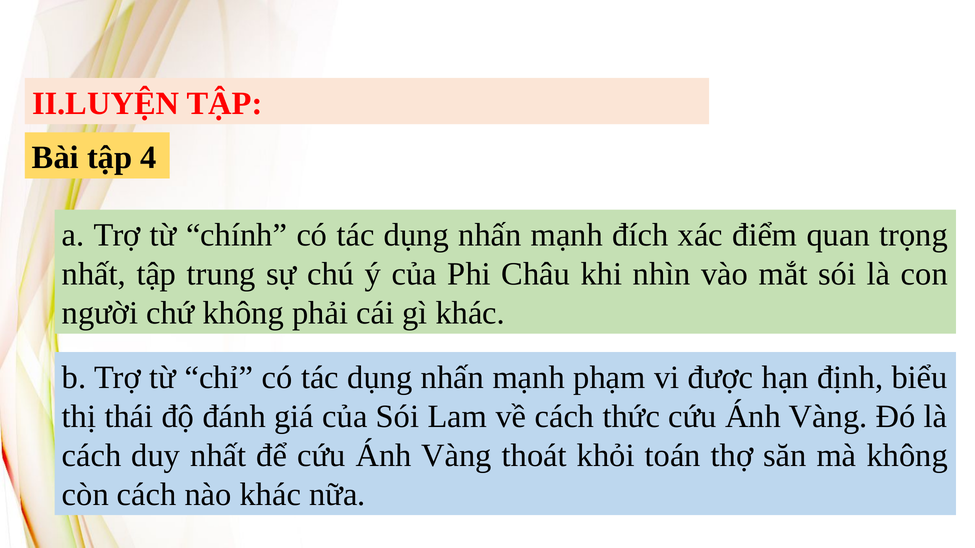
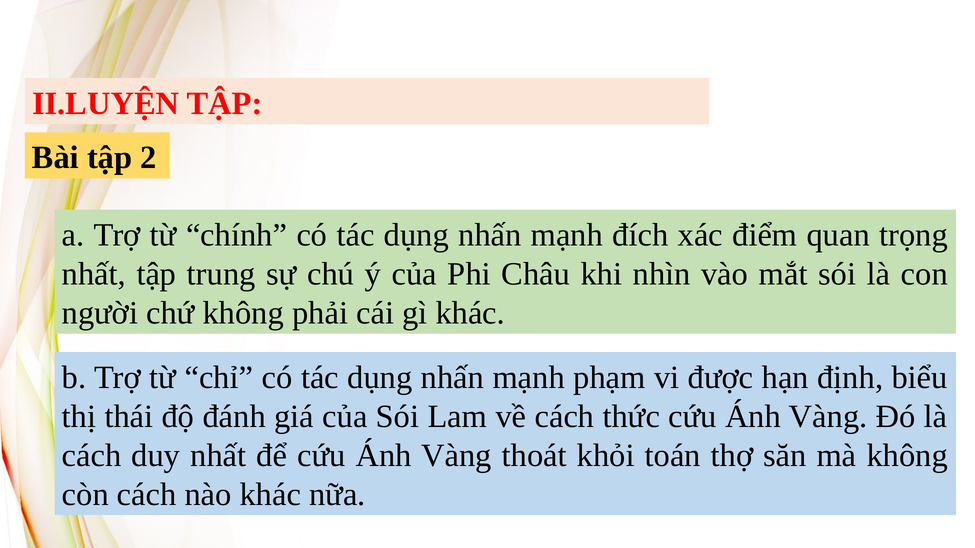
4: 4 -> 2 (148, 158)
